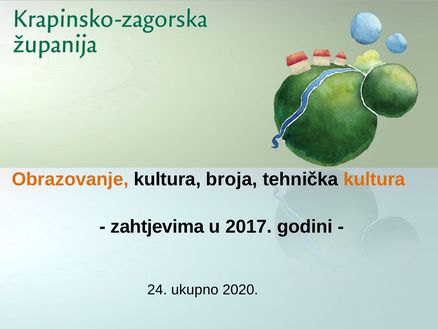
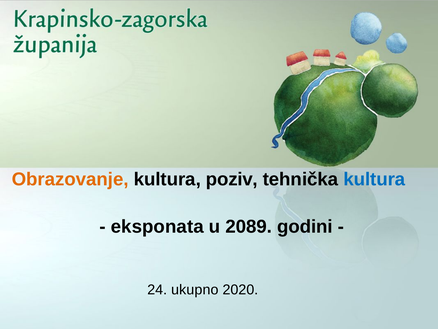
broja: broja -> poziv (232, 179)
kultura colour: orange -> blue (374, 179)
zahtjevima: zahtjevima -> eksponata (157, 226)
2017: 2017 -> 2089 (249, 226)
